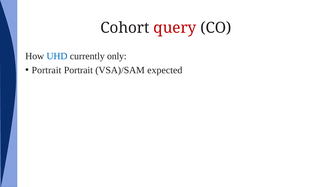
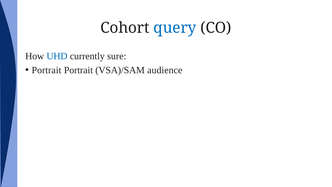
query colour: red -> blue (175, 28)
only: only -> sure (117, 56)
expected: expected -> audience (165, 70)
